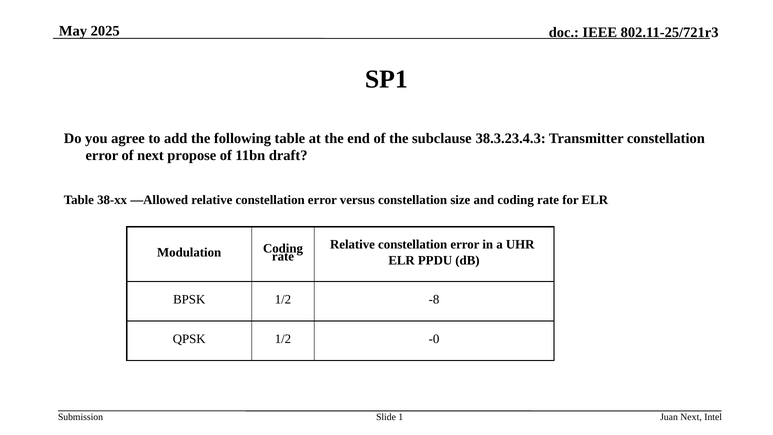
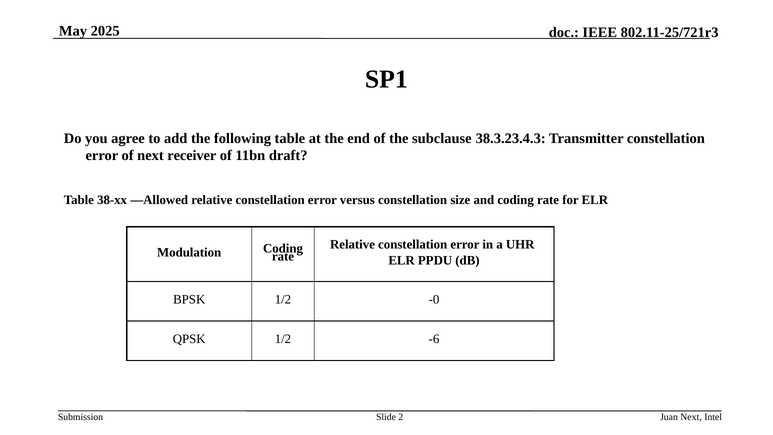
propose: propose -> receiver (192, 156)
-8: -8 -> -0 (434, 299)
-0: -0 -> -6 (434, 339)
1: 1 -> 2 (401, 417)
